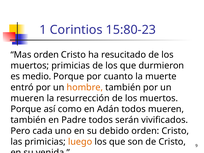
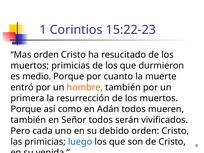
15:80-23: 15:80-23 -> 15:22-23 (131, 30)
mueren: mueren -> primera (27, 98)
Padre: Padre -> Señor (74, 120)
luego colour: orange -> blue (80, 142)
